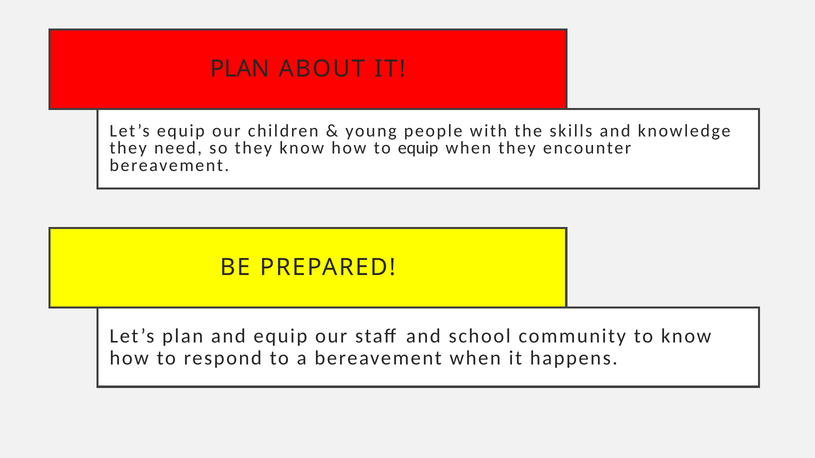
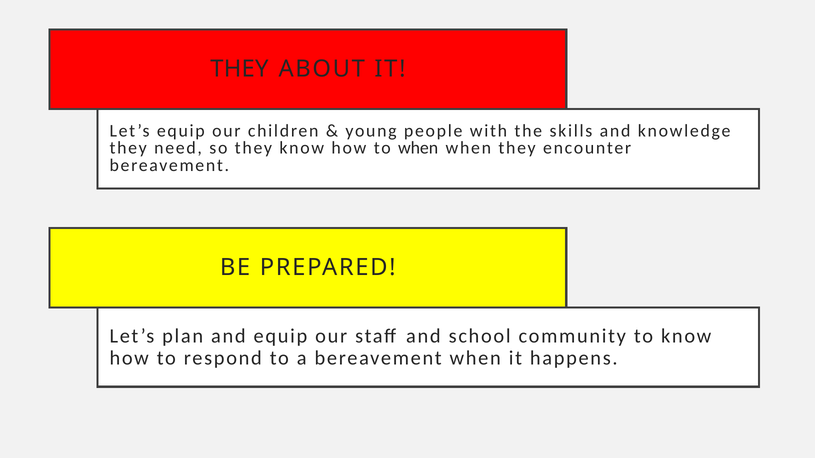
PLAN: PLAN -> THEY (239, 69)
to equip: equip -> when (418, 148)
